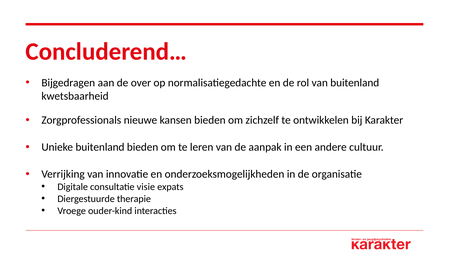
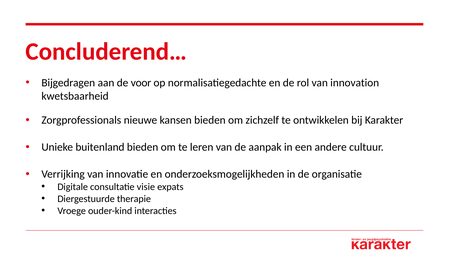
over: over -> voor (141, 83)
van buitenland: buitenland -> innovation (355, 83)
